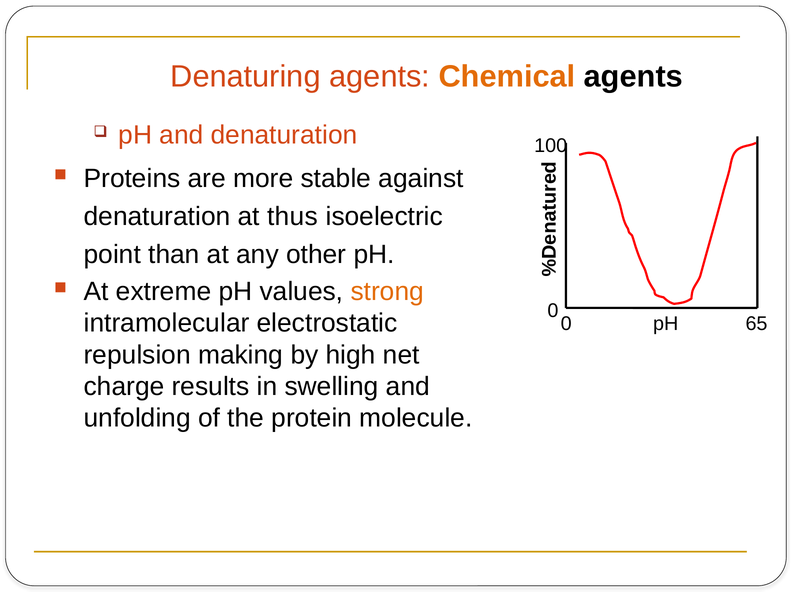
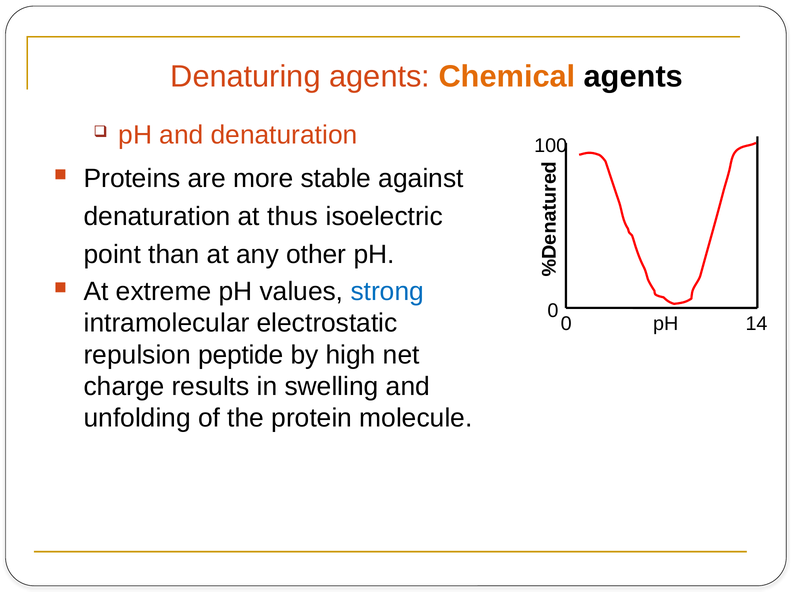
strong colour: orange -> blue (387, 292)
65: 65 -> 14 (757, 324)
making: making -> peptide (241, 355)
